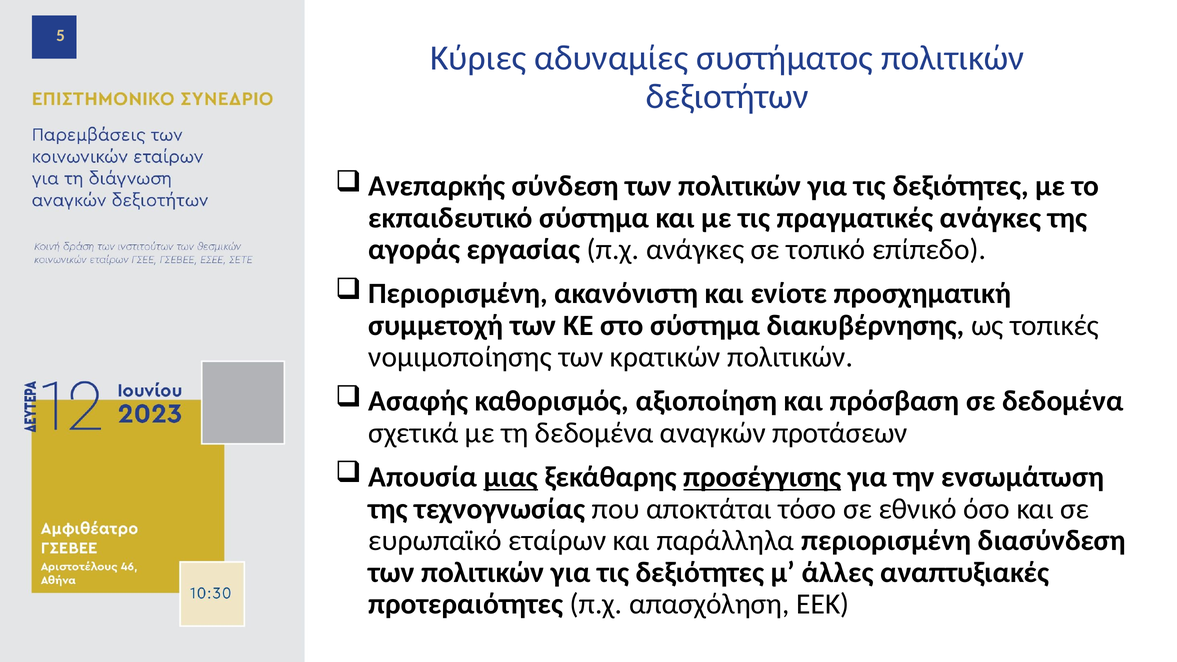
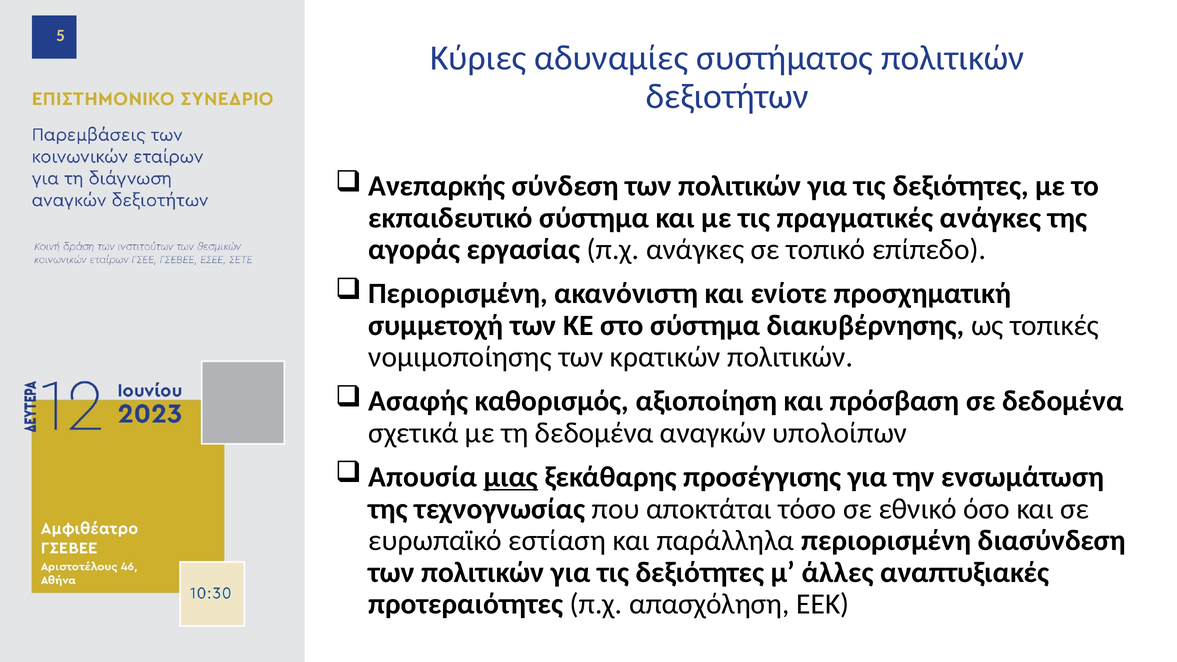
προτάσεων: προτάσεων -> υπολοίπων (840, 433)
προσέγγισης underline: present -> none (762, 477)
εταίρων: εταίρων -> εστίαση (557, 541)
